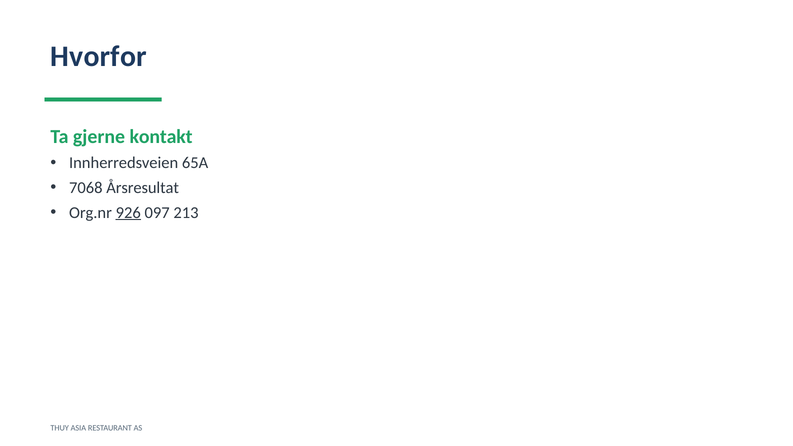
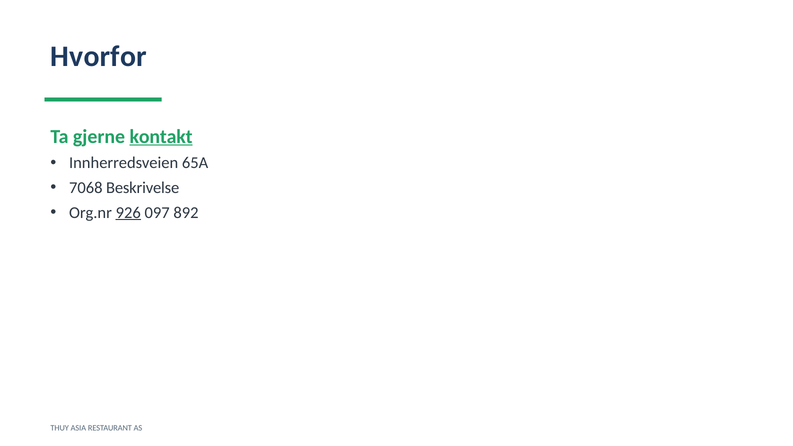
kontakt underline: none -> present (161, 137)
Årsresultat: Årsresultat -> Beskrivelse (143, 188)
213: 213 -> 892 (186, 213)
